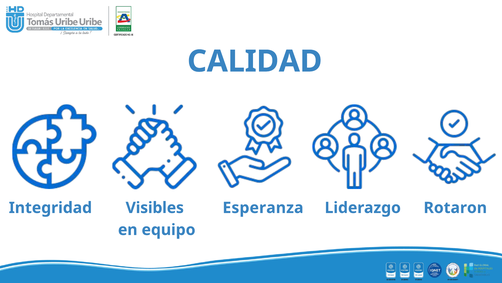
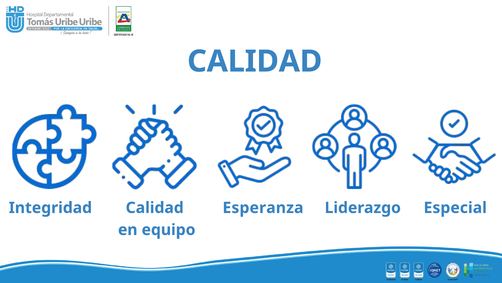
Integridad Visibles: Visibles -> Calidad (155, 207)
Rotaron: Rotaron -> Especial (455, 207)
